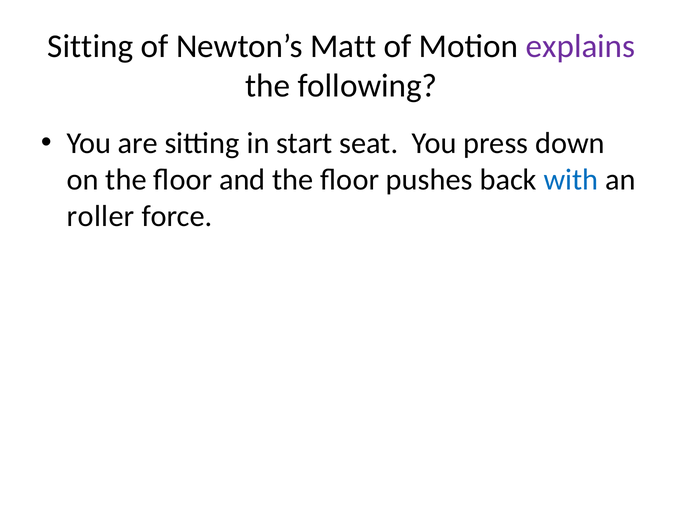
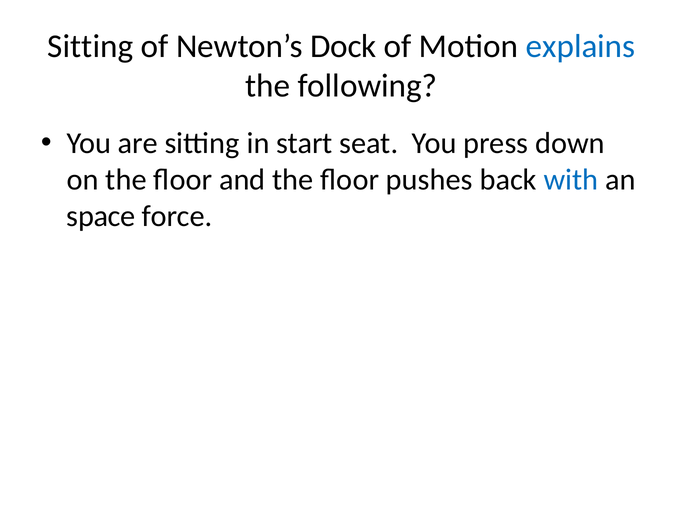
Matt: Matt -> Dock (343, 46)
explains colour: purple -> blue (581, 46)
roller: roller -> space (101, 216)
